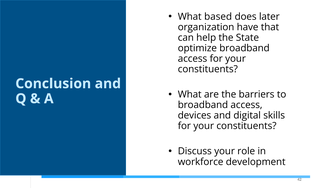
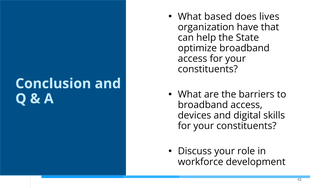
later: later -> lives (269, 16)
